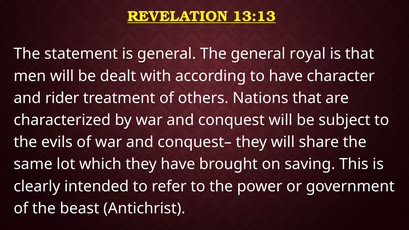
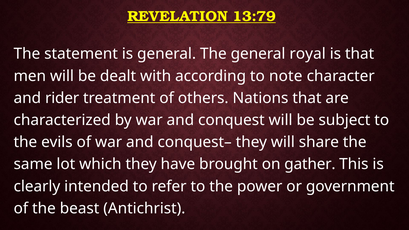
13:13: 13:13 -> 13:79 (254, 16)
to have: have -> note (286, 76)
saving: saving -> gather (310, 164)
